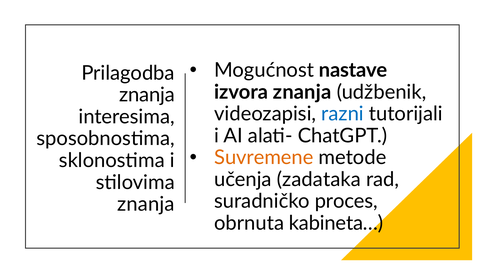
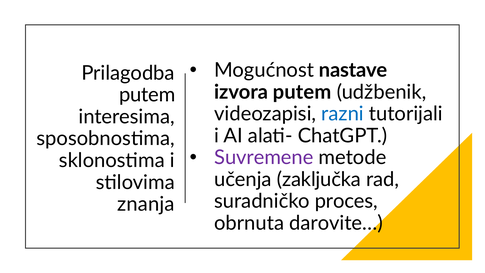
izvora znanja: znanja -> putem (302, 92)
znanja: znanja -> putem (147, 95)
Suvremene colour: orange -> purple (264, 157)
zadataka: zadataka -> zaključka (319, 179)
kabineta…: kabineta… -> darovite… (336, 223)
